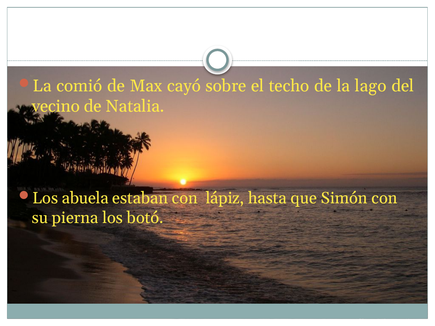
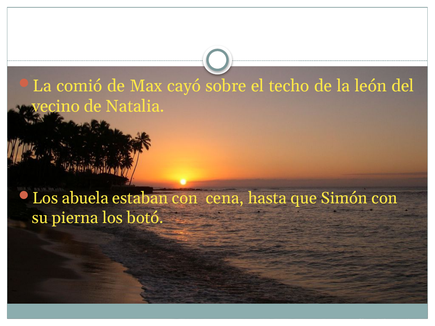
lago: lago -> león (371, 86)
lápiz: lápiz -> cena (225, 198)
